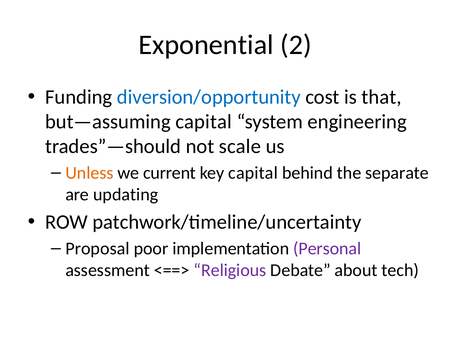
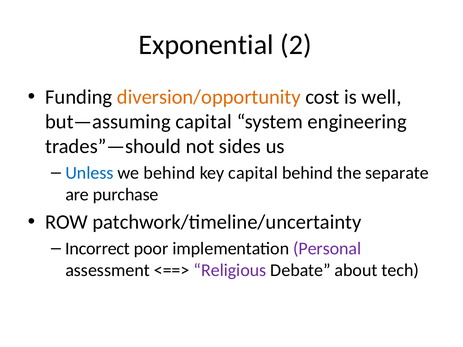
diversion/opportunity colour: blue -> orange (209, 97)
that: that -> well (382, 97)
scale: scale -> sides (240, 147)
Unless colour: orange -> blue (89, 173)
we current: current -> behind (169, 173)
updating: updating -> purchase (126, 195)
Proposal: Proposal -> Incorrect (98, 249)
